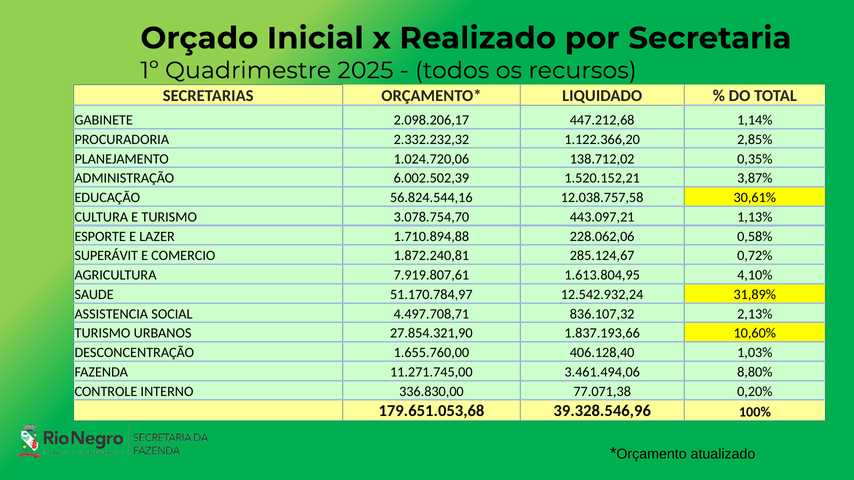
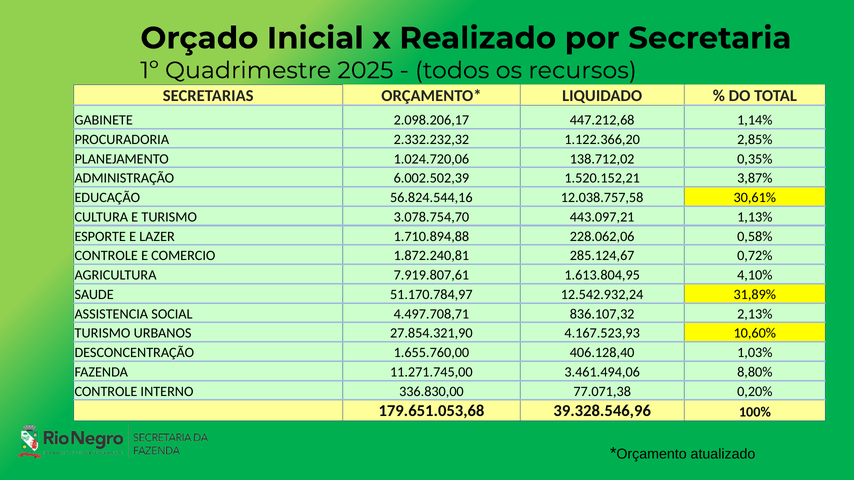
SUPERÁVIT: SUPERÁVIT -> CONTROLE (106, 256)
1.837.193,66: 1.837.193,66 -> 4.167.523,93 (602, 334)
